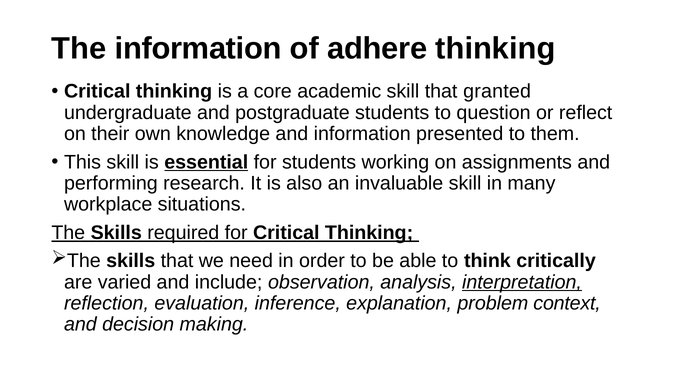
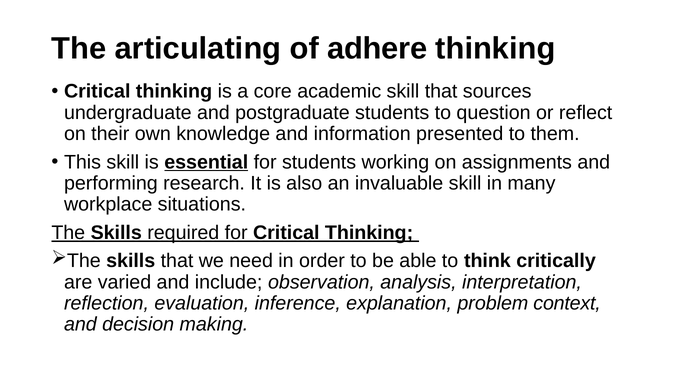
The information: information -> articulating (198, 49)
granted: granted -> sources (497, 91)
interpretation underline: present -> none (522, 282)
